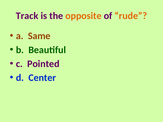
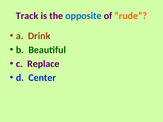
opposite colour: orange -> blue (83, 16)
Same: Same -> Drink (39, 36)
Pointed: Pointed -> Replace (43, 64)
